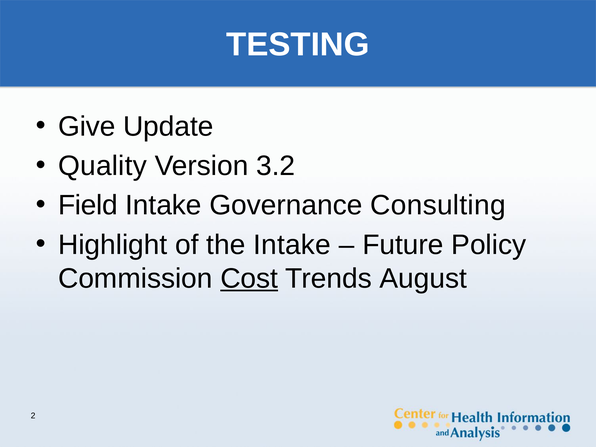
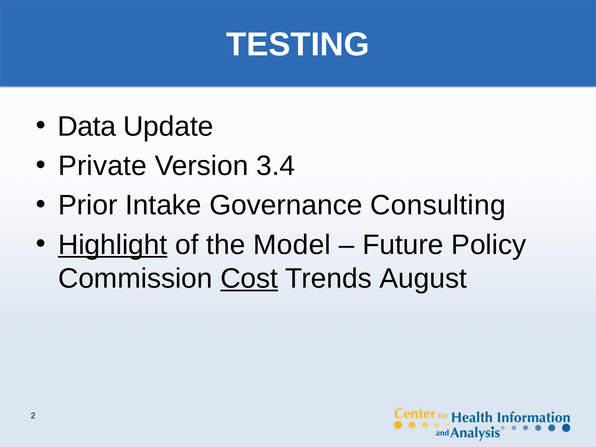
Give: Give -> Data (87, 127)
Quality: Quality -> Private (102, 166)
3.2: 3.2 -> 3.4 (276, 166)
Field: Field -> Prior (88, 205)
Highlight underline: none -> present (113, 245)
the Intake: Intake -> Model (292, 245)
